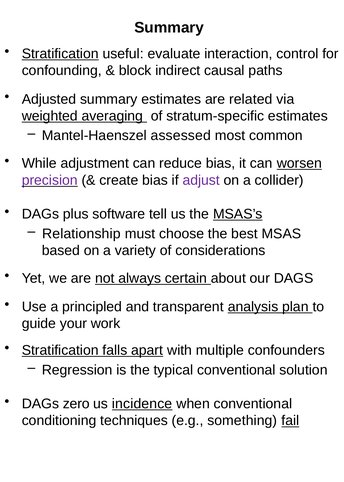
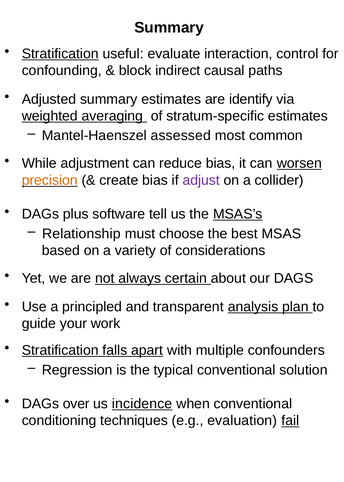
related: related -> identify (251, 99)
precision colour: purple -> orange (50, 180)
zero: zero -> over (76, 403)
something: something -> evaluation (242, 420)
